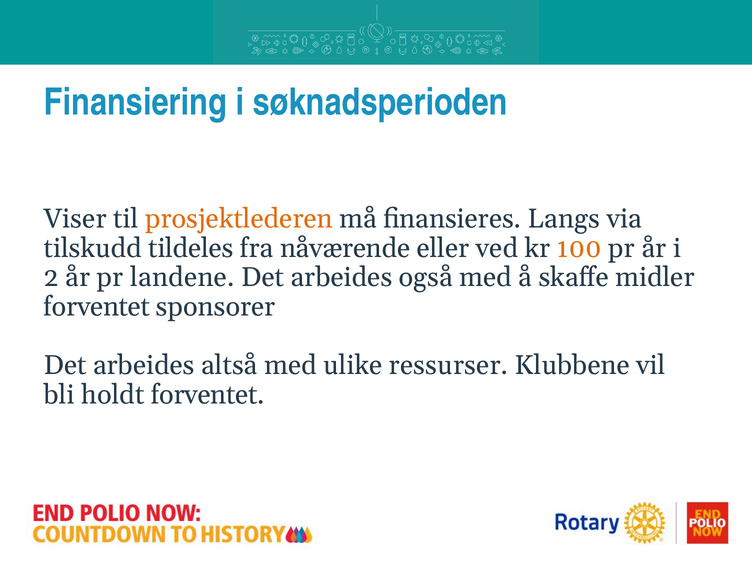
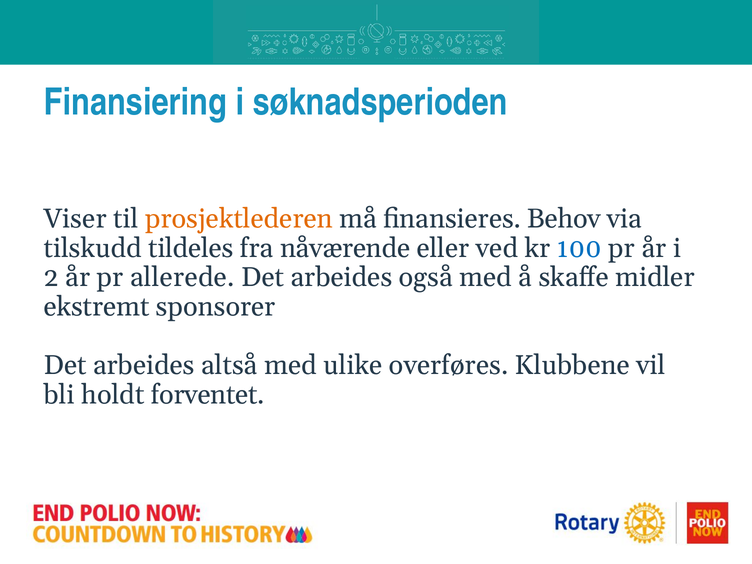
Langs: Langs -> Behov (564, 219)
100 colour: orange -> blue (579, 248)
landene: landene -> allerede (182, 277)
forventet: forventet -> ekstremt (97, 307)
ressurser: ressurser -> overføres (449, 365)
